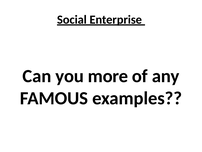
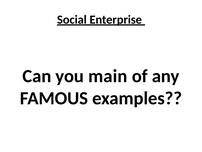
more: more -> main (108, 76)
